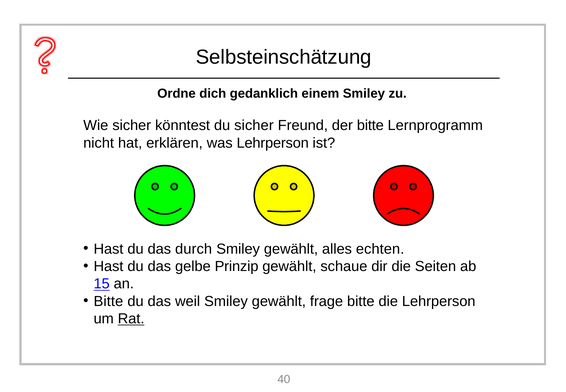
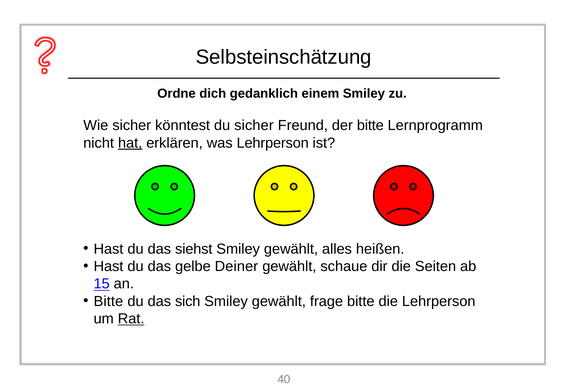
hat underline: none -> present (130, 143)
durch: durch -> siehst (194, 249)
echten: echten -> heißen (380, 249)
Prinzip: Prinzip -> Deiner (236, 266)
weil: weil -> sich (188, 301)
